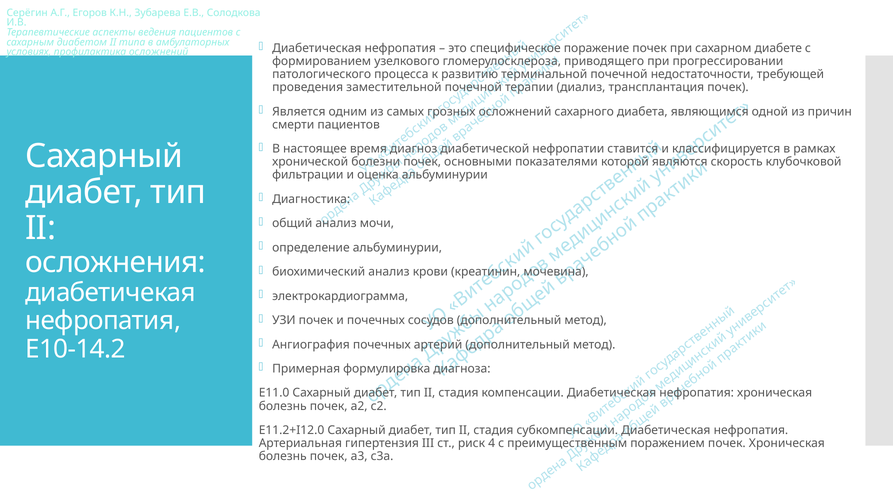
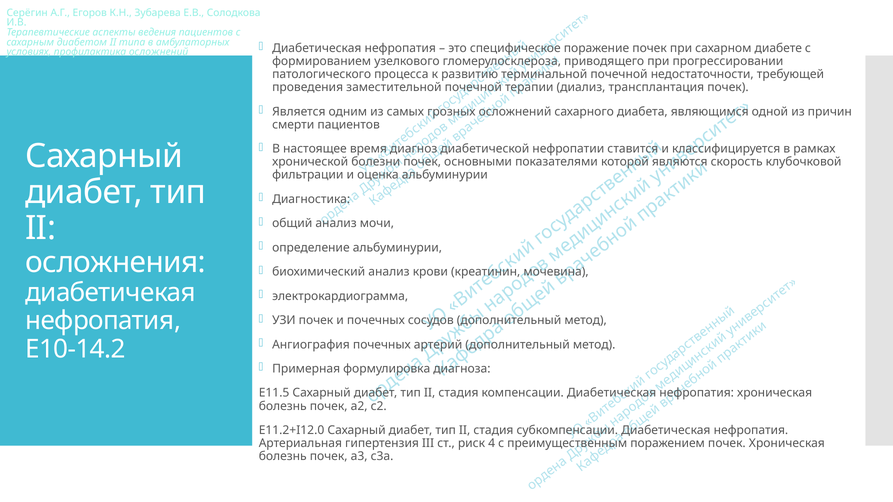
E11.0: E11.0 -> E11.5 (274, 393)
